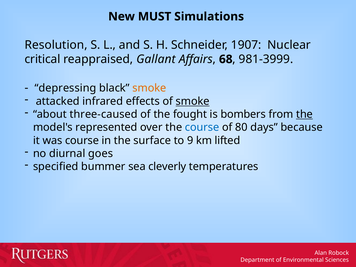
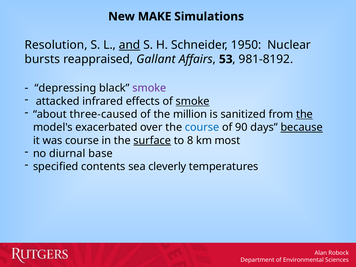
MUST: MUST -> MAKE (155, 17)
and underline: none -> present (130, 45)
1907: 1907 -> 1950 (246, 45)
critical: critical -> bursts (42, 59)
68: 68 -> 53 (226, 59)
981-3999: 981-3999 -> 981-8192 (266, 59)
smoke colour: orange -> purple (149, 88)
fought: fought -> million (190, 114)
bombers: bombers -> sanitized (243, 114)
represented: represented -> exacerbated (106, 127)
80: 80 -> 90 (241, 127)
because underline: none -> present (302, 127)
surface underline: none -> present (152, 140)
9: 9 -> 8 (190, 140)
lifted: lifted -> most (227, 140)
goes: goes -> base (101, 153)
bummer: bummer -> contents (103, 167)
